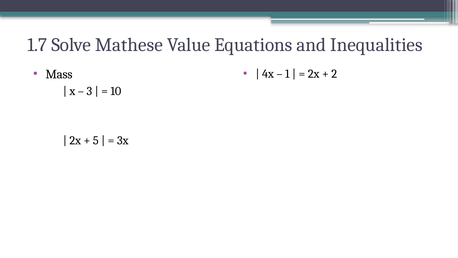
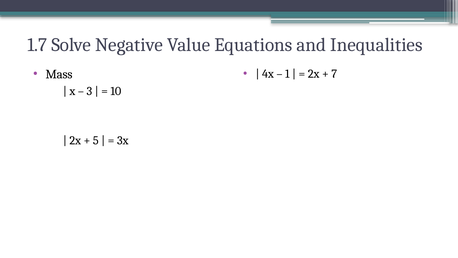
Mathese: Mathese -> Negative (129, 45)
2: 2 -> 7 (334, 74)
